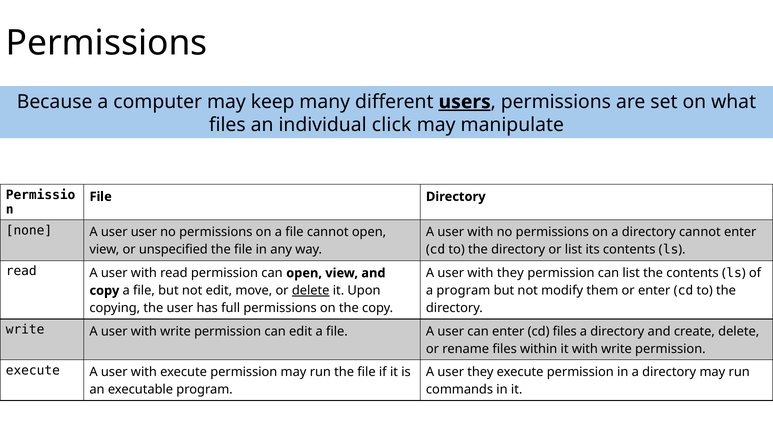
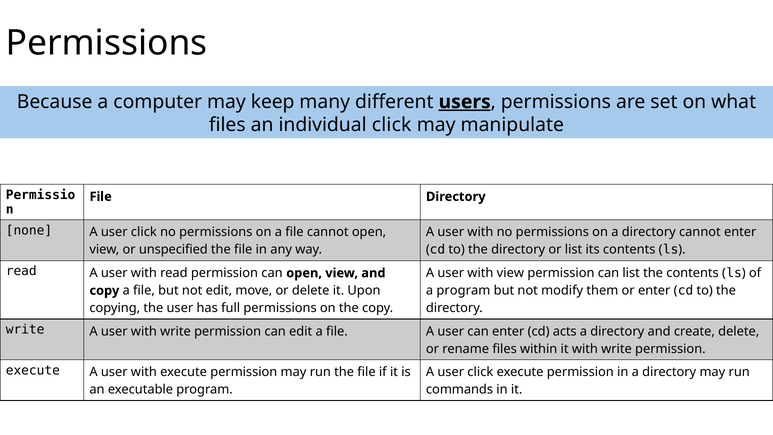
none A user user: user -> click (144, 232)
with they: they -> view (510, 273)
delete underline: present -> none (311, 290)
cd files: files -> acts (565, 331)
they: they -> click (480, 372)
